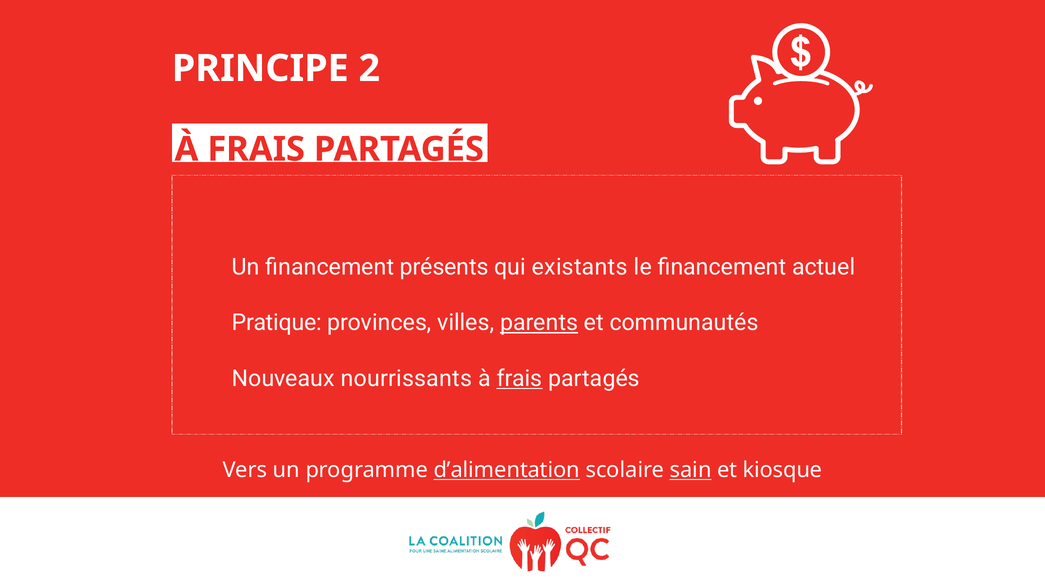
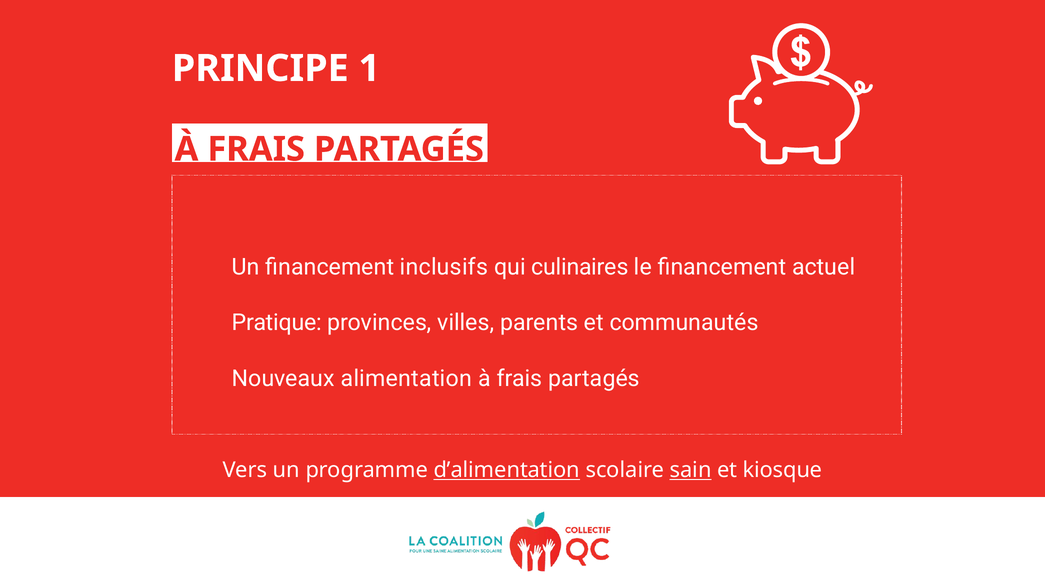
2: 2 -> 1 (369, 68)
présents: présents -> inclusifs (444, 267)
existants: existants -> culinaires (580, 267)
parents underline: present -> none (539, 323)
nourrissants: nourrissants -> alimentation (406, 378)
frais underline: present -> none (520, 378)
